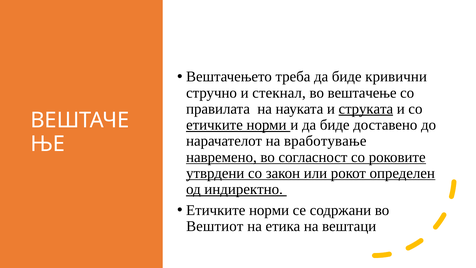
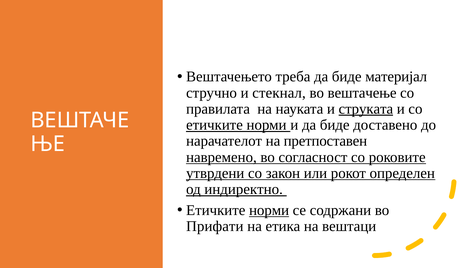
кривични: кривични -> материјал (396, 77)
вработување: вработување -> претпоставен (325, 141)
норми underline: none -> present (269, 210)
Вештиот: Вештиот -> Прифати (215, 226)
